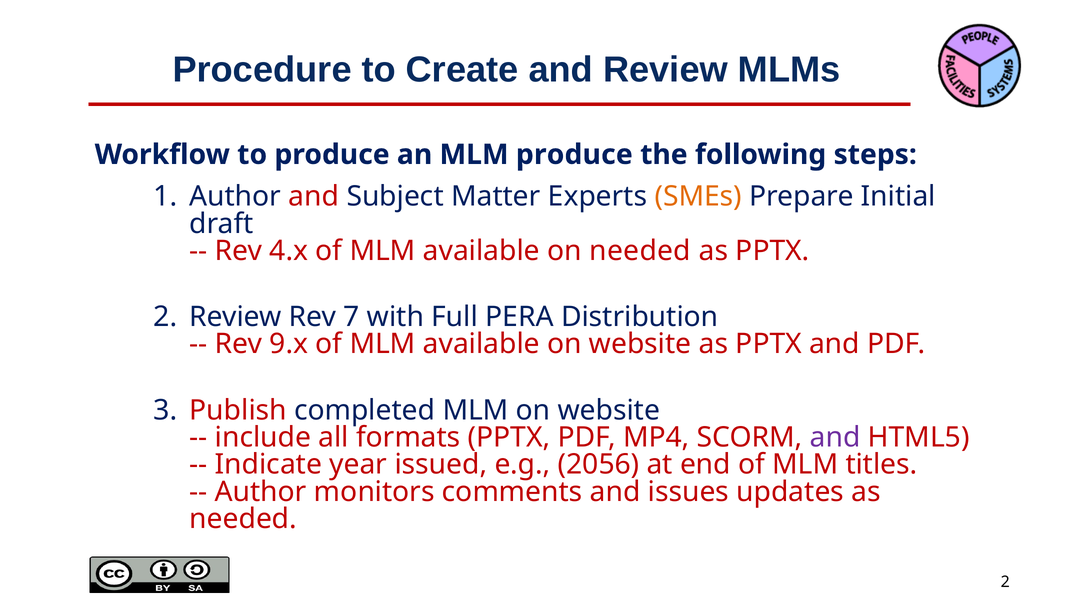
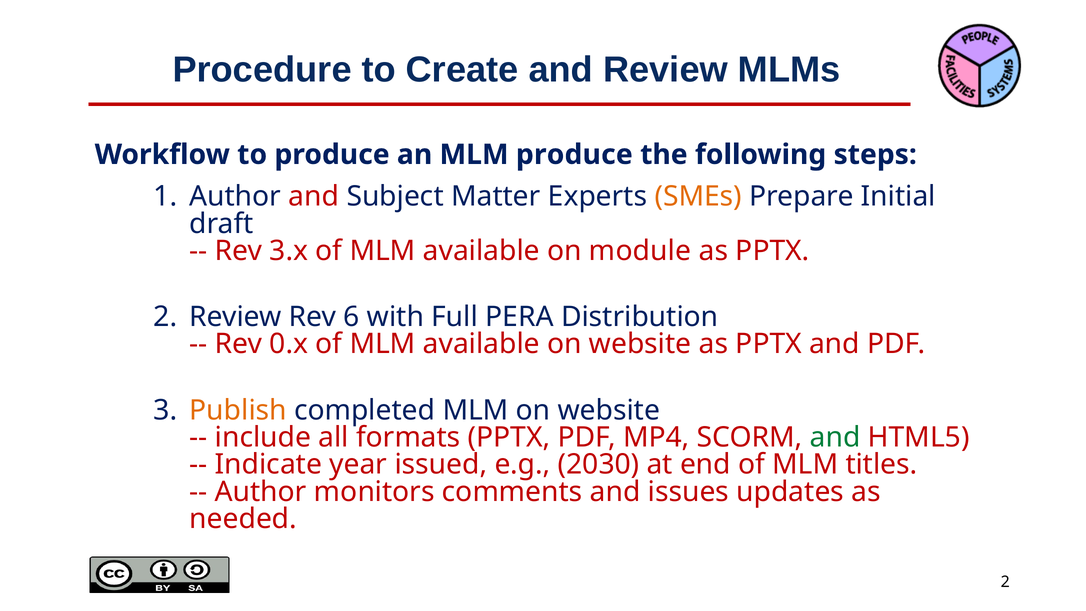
4.x: 4.x -> 3.x (289, 251)
on needed: needed -> module (640, 251)
7: 7 -> 6 (351, 317)
9.x: 9.x -> 0.x (289, 344)
Publish colour: red -> orange (238, 410)
and colour: purple -> green (835, 437)
2056: 2056 -> 2030 (599, 464)
